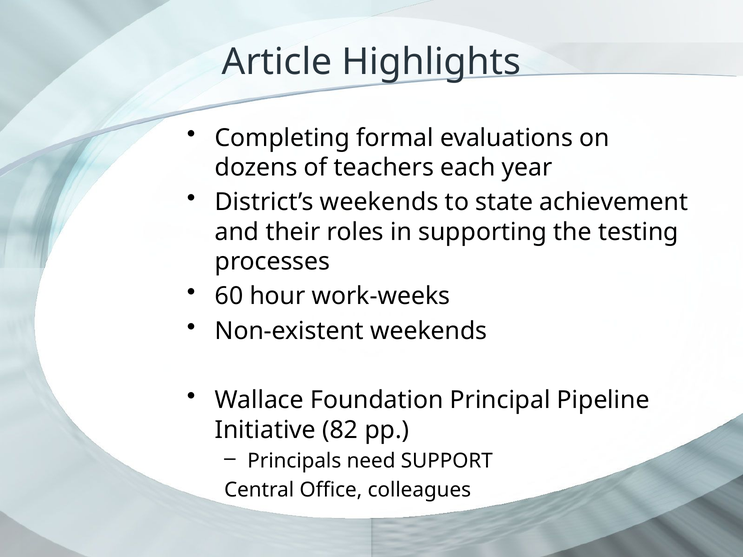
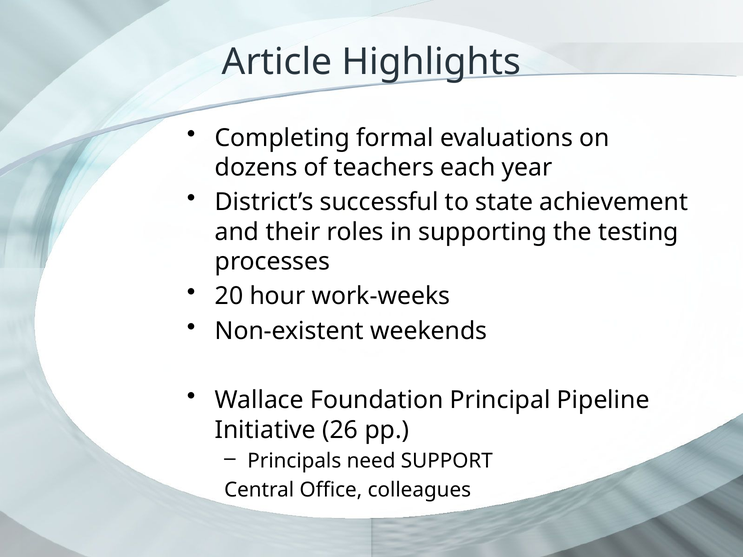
District’s weekends: weekends -> successful (379, 202)
60: 60 -> 20 (229, 296)
82: 82 -> 26 (340, 430)
